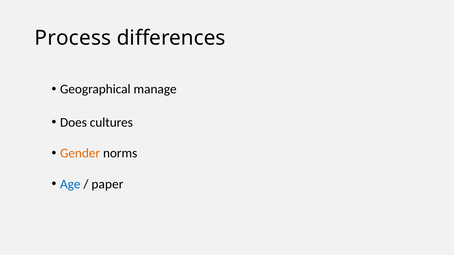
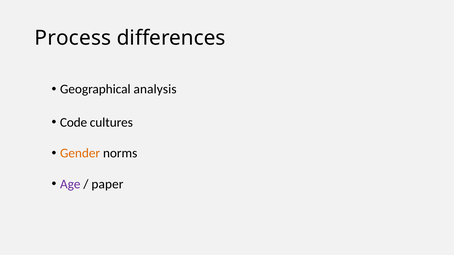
manage: manage -> analysis (155, 89)
Does: Does -> Code (74, 123)
Age colour: blue -> purple (70, 184)
